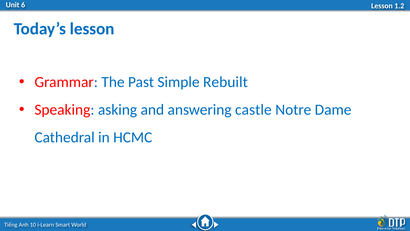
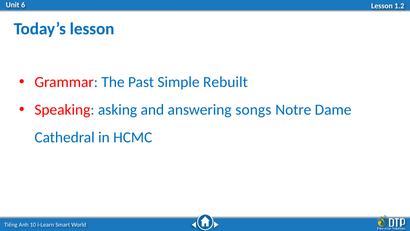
castle: castle -> songs (253, 110)
